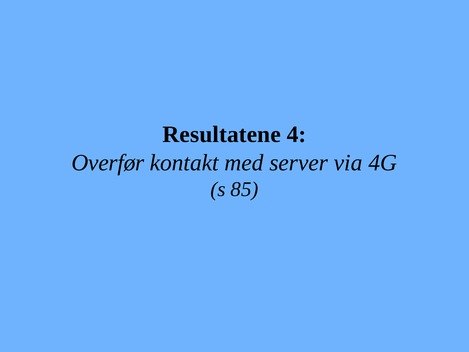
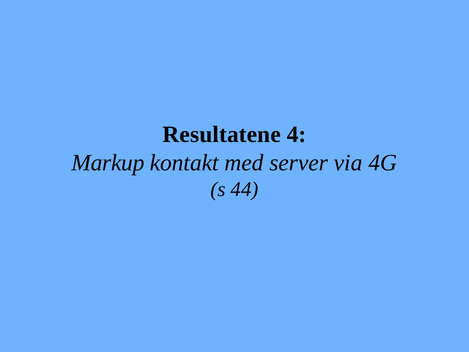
Overfør: Overfør -> Markup (108, 163)
85: 85 -> 44 (245, 189)
